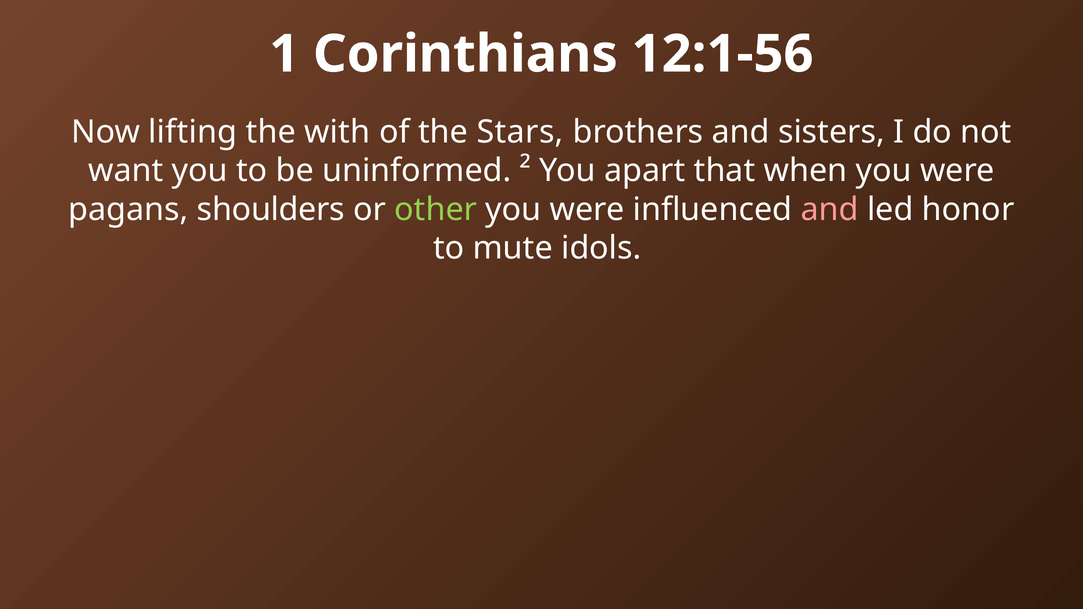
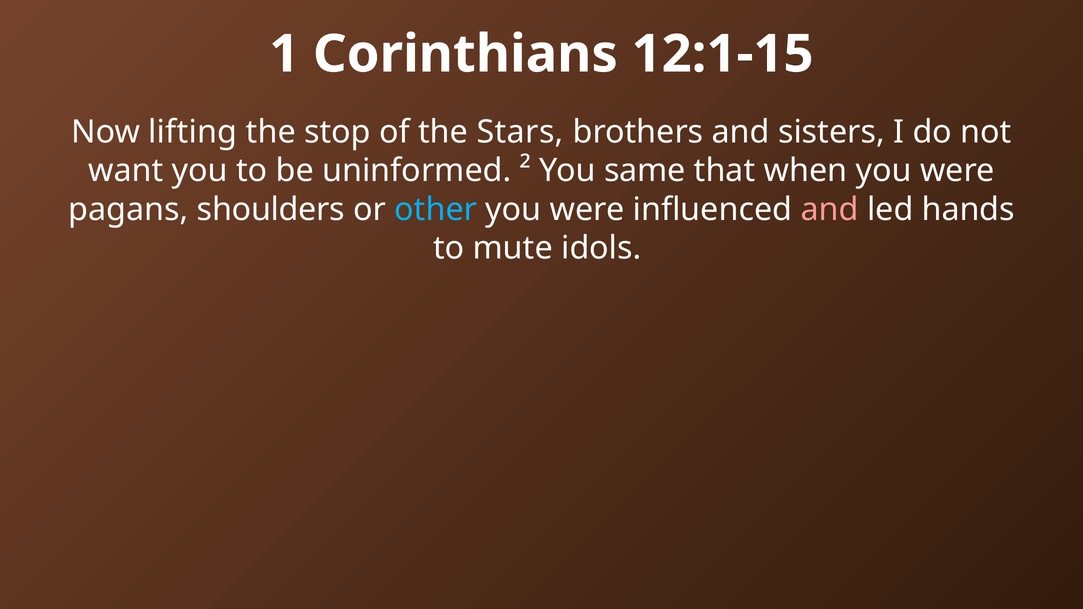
12:1-56: 12:1-56 -> 12:1-15 (723, 54)
with: with -> stop (337, 132)
apart: apart -> same (645, 171)
other colour: light green -> light blue (436, 210)
honor: honor -> hands (968, 210)
